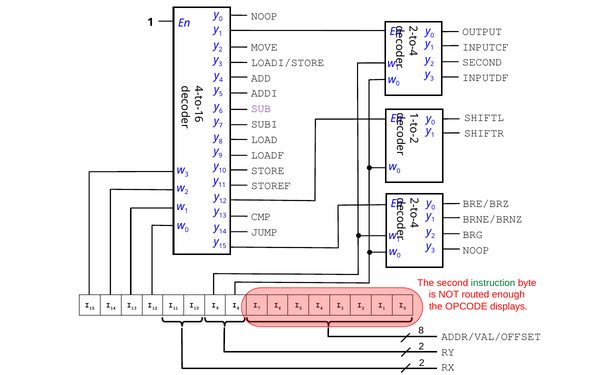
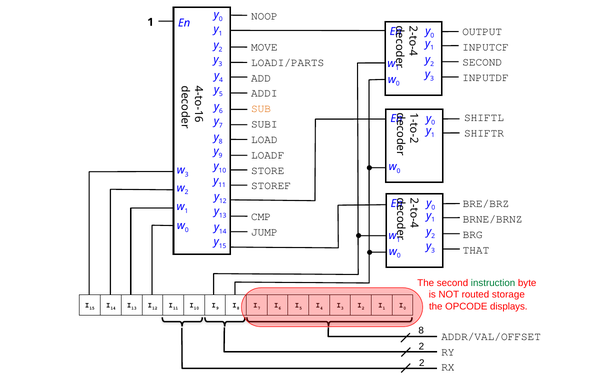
LOADI/STORE: LOADI/STORE -> LOADI/PARTS (288, 62)
SUB colour: purple -> orange (261, 109)
NOOP: NOOP -> THAT (476, 250)
enough: enough -> storage (508, 295)
